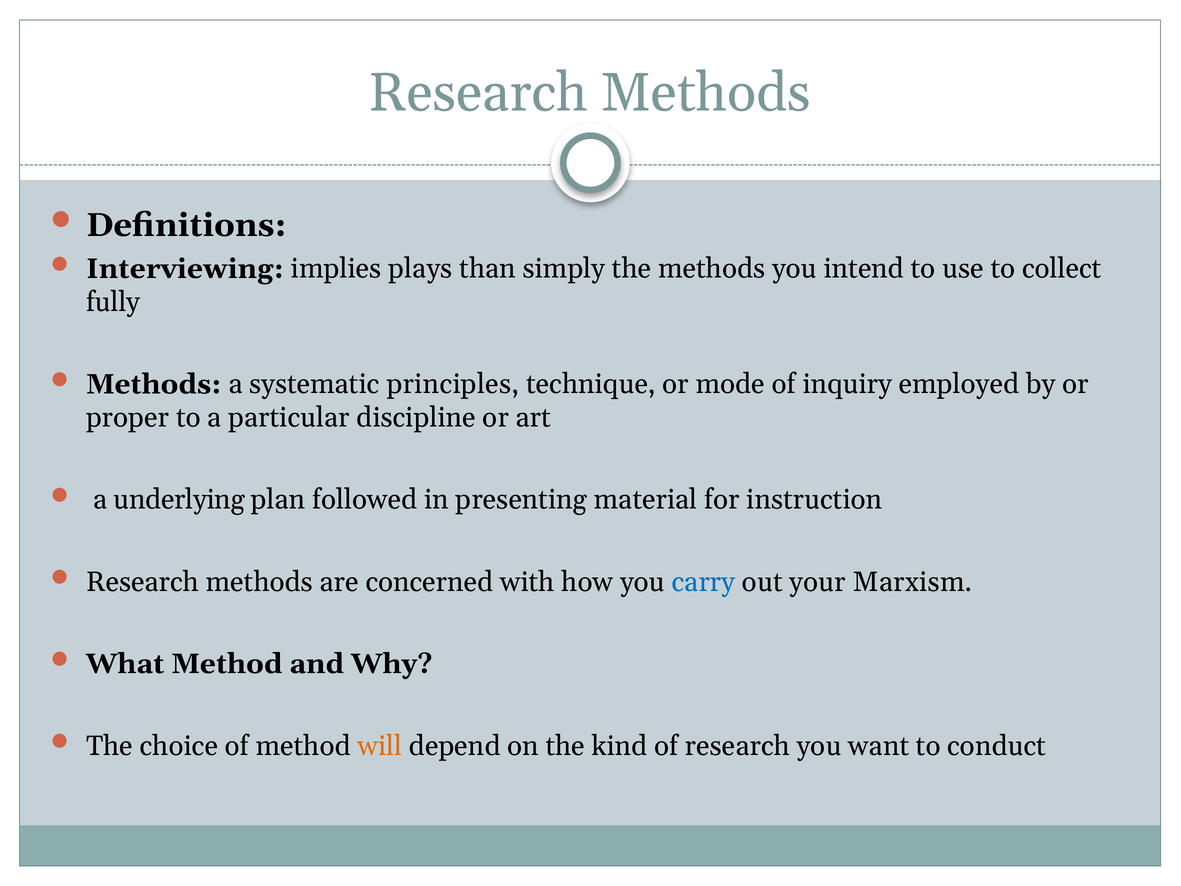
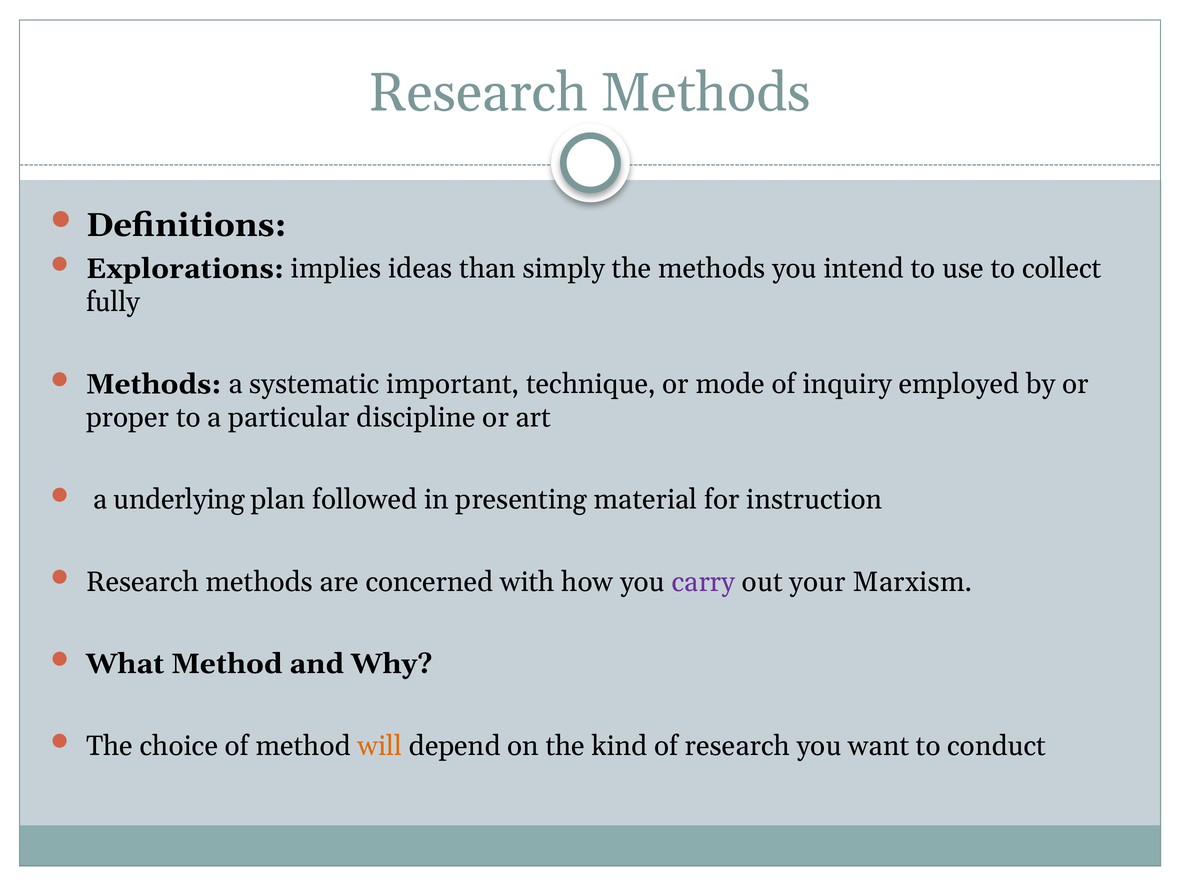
Interviewing: Interviewing -> Explorations (185, 269)
plays: plays -> ideas (420, 269)
principles: principles -> important (453, 384)
carry colour: blue -> purple (703, 582)
